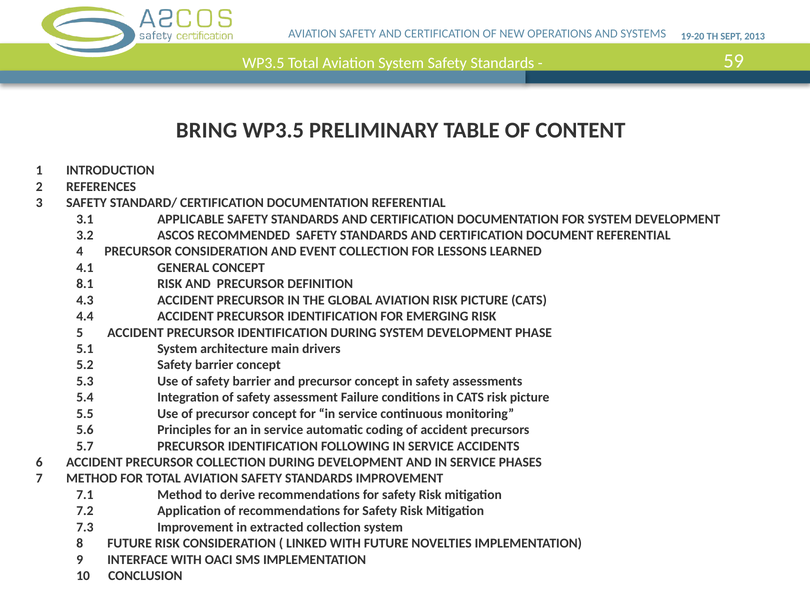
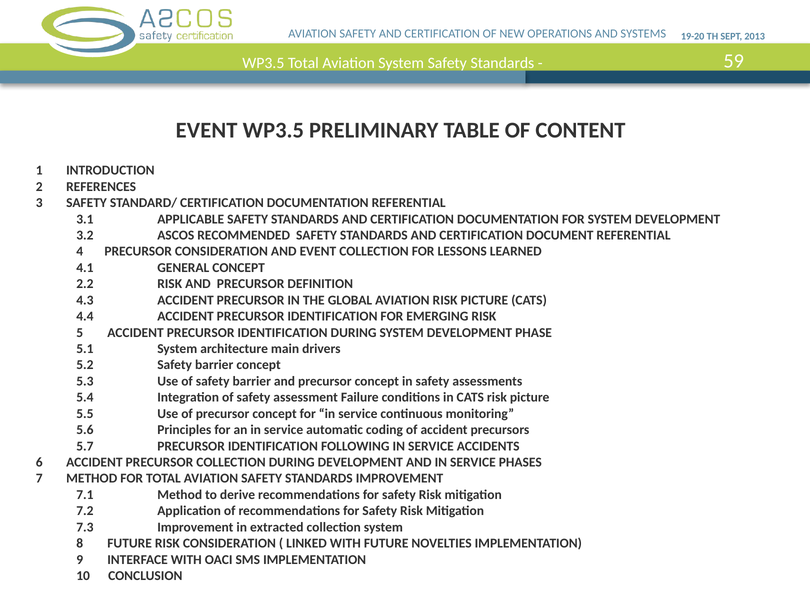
BRING: BRING -> EVENT (207, 130)
8.1: 8.1 -> 2.2 (85, 284)
